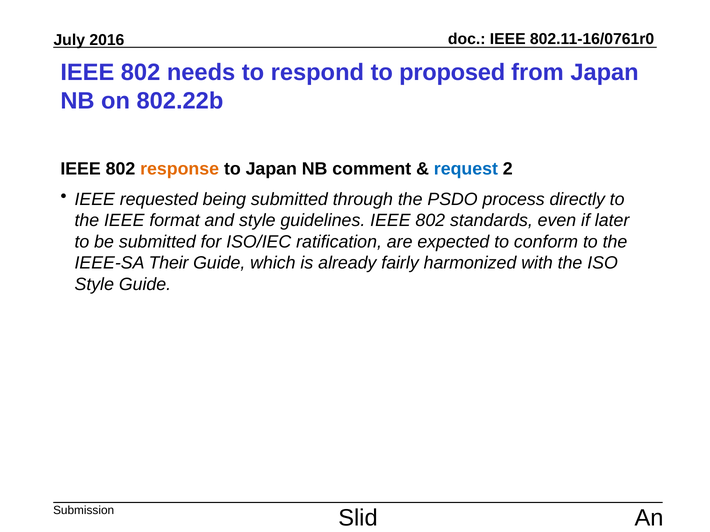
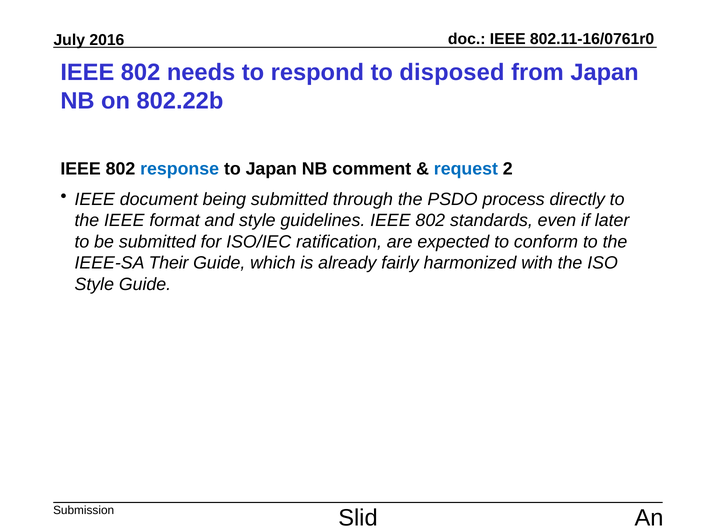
proposed: proposed -> disposed (452, 73)
response colour: orange -> blue (180, 169)
requested: requested -> document (159, 199)
